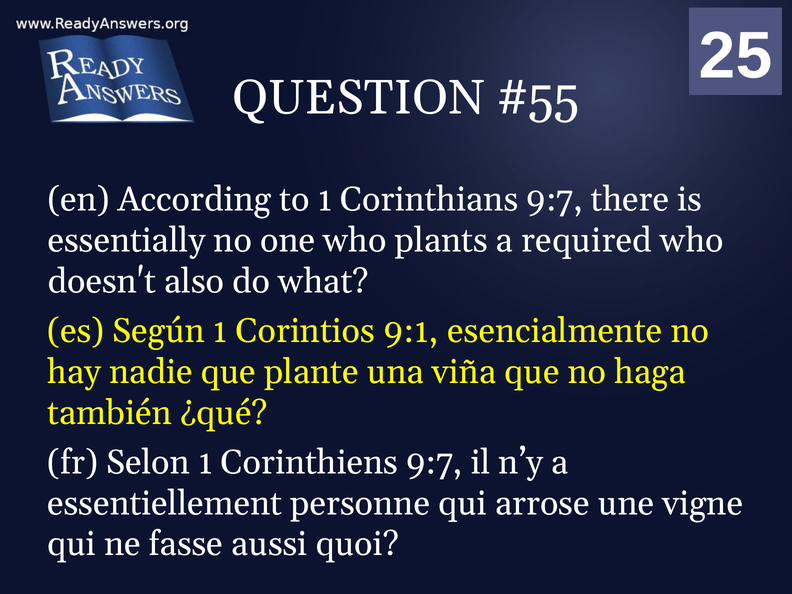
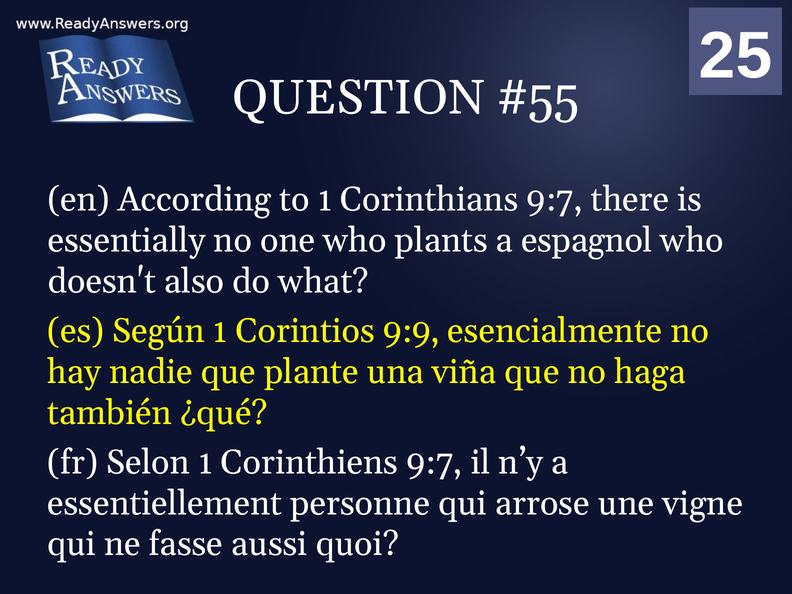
required: required -> espagnol (587, 240)
9:1: 9:1 -> 9:9 (411, 331)
